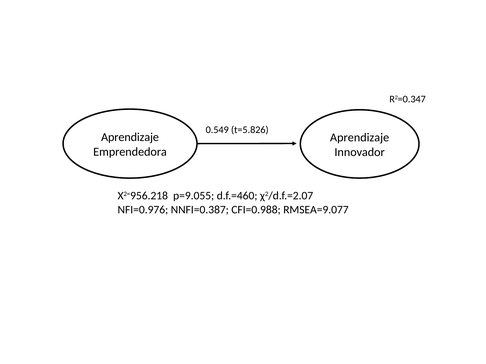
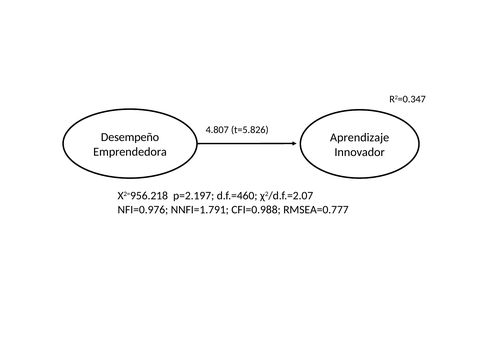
0.549: 0.549 -> 4.807 (217, 130)
Aprendizaje: Aprendizaje -> Desempeño (130, 137)
p=9.055: p=9.055 -> p=2.197 (194, 196)
NNFI=0.387: NNFI=0.387 -> NNFI=1.791 (200, 210)
RMSEA=9.077: RMSEA=9.077 -> RMSEA=0.777 (316, 210)
